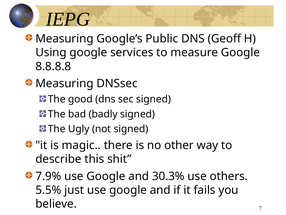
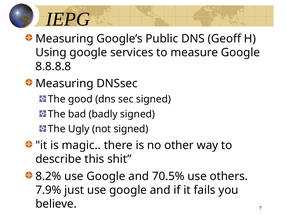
7.9%: 7.9% -> 8.2% (48, 176)
30.3%: 30.3% -> 70.5% (168, 176)
5.5%: 5.5% -> 7.9% (48, 190)
